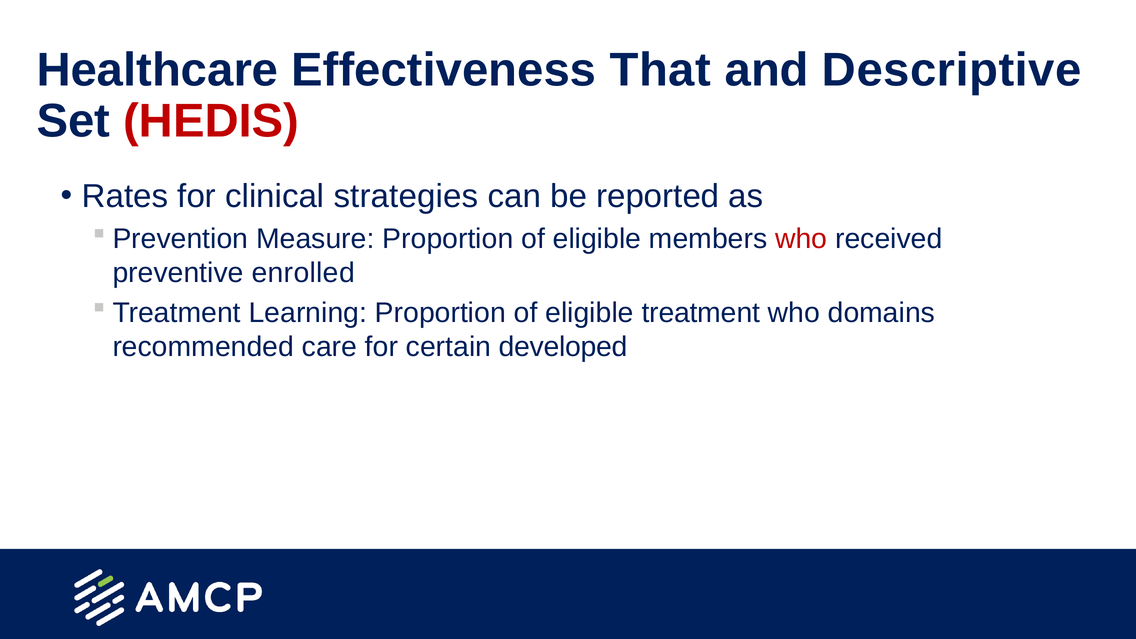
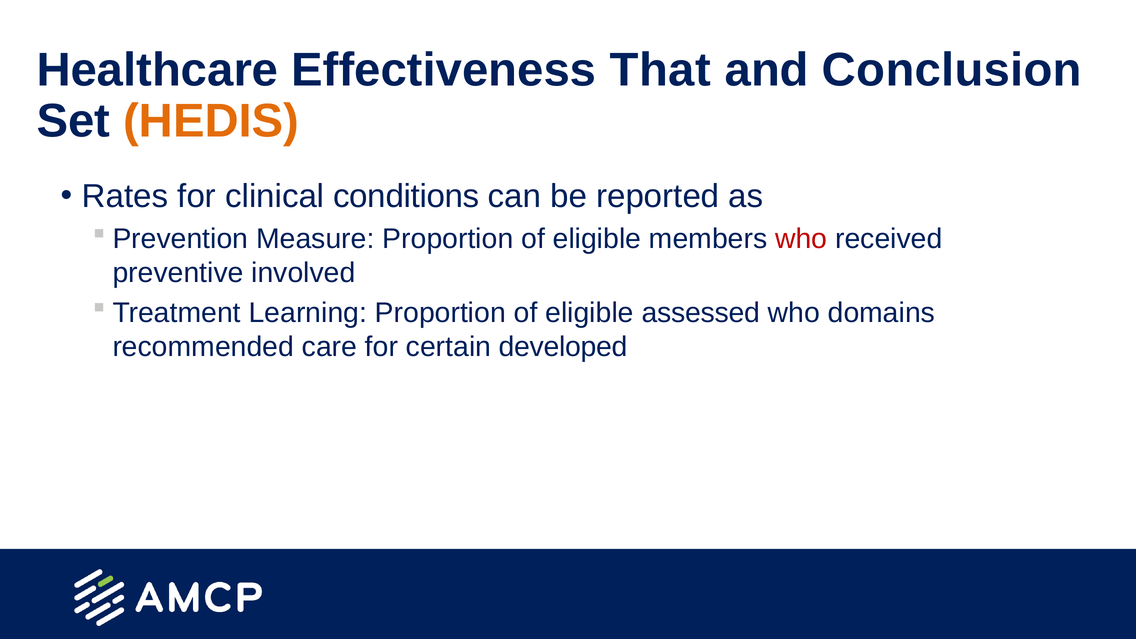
Descriptive: Descriptive -> Conclusion (952, 70)
HEDIS colour: red -> orange (211, 121)
strategies: strategies -> conditions (406, 196)
enrolled: enrolled -> involved (303, 273)
treatment: treatment -> assessed (701, 313)
